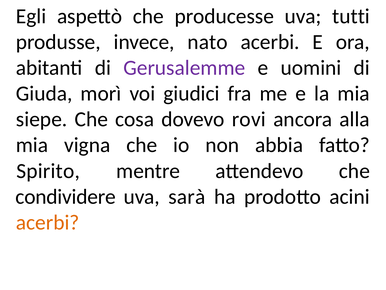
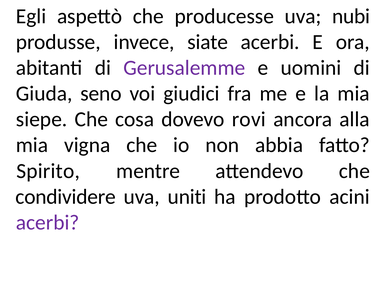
tutti: tutti -> nubi (351, 16)
nato: nato -> siate (208, 42)
morì: morì -> seno (101, 93)
sarà: sarà -> uniti (187, 196)
acerbi colour: orange -> purple (48, 222)
